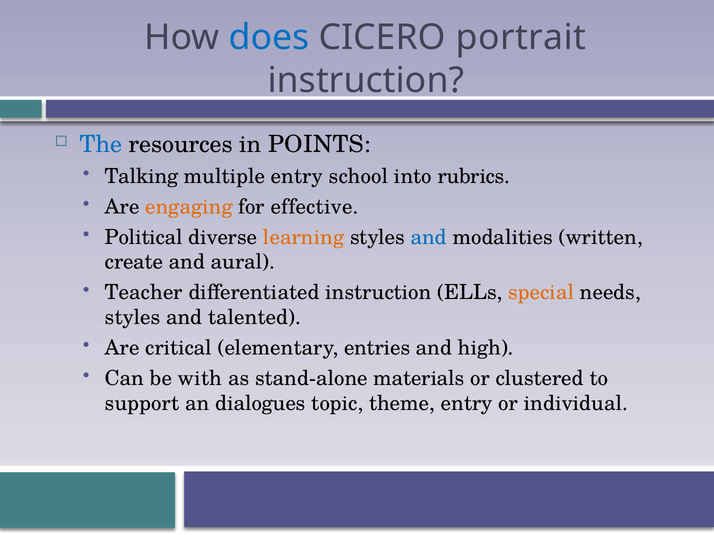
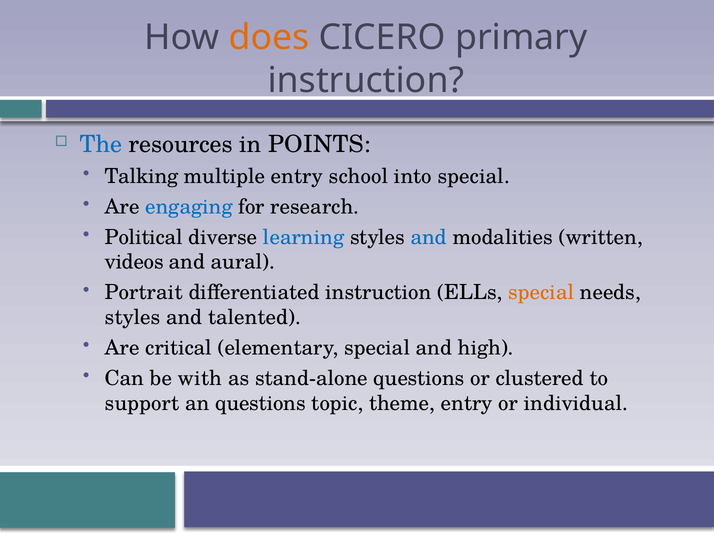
does colour: blue -> orange (269, 38)
portrait: portrait -> primary (521, 38)
into rubrics: rubrics -> special (474, 176)
engaging colour: orange -> blue (189, 207)
effective: effective -> research (315, 207)
learning colour: orange -> blue (304, 237)
create: create -> videos (134, 262)
Teacher: Teacher -> Portrait (144, 293)
elementary entries: entries -> special (377, 348)
stand-alone materials: materials -> questions (419, 379)
an dialogues: dialogues -> questions (260, 404)
